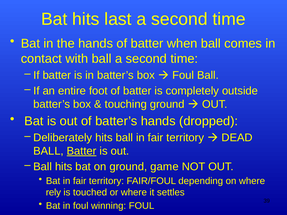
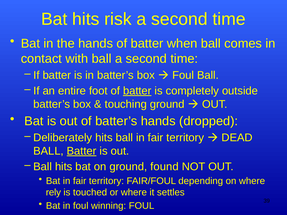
last: last -> risk (118, 19)
batter underline: none -> present (137, 91)
game: game -> found (164, 167)
